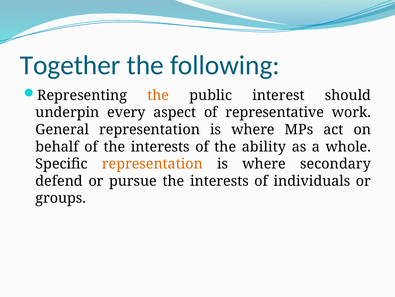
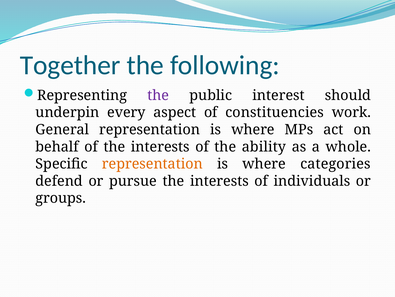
the colour: orange -> purple (158, 95)
representative: representative -> constituencies (275, 112)
secondary: secondary -> categories (335, 164)
